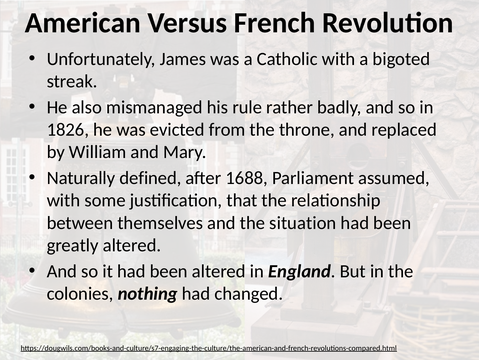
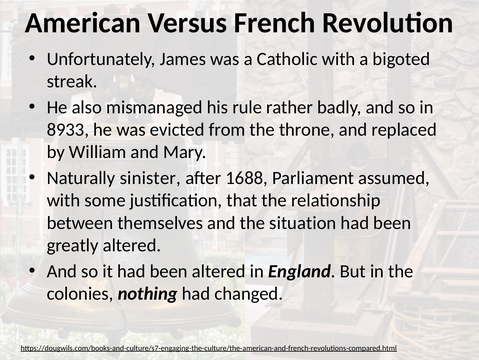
1826: 1826 -> 8933 (68, 129)
defined: defined -> sinister (150, 178)
